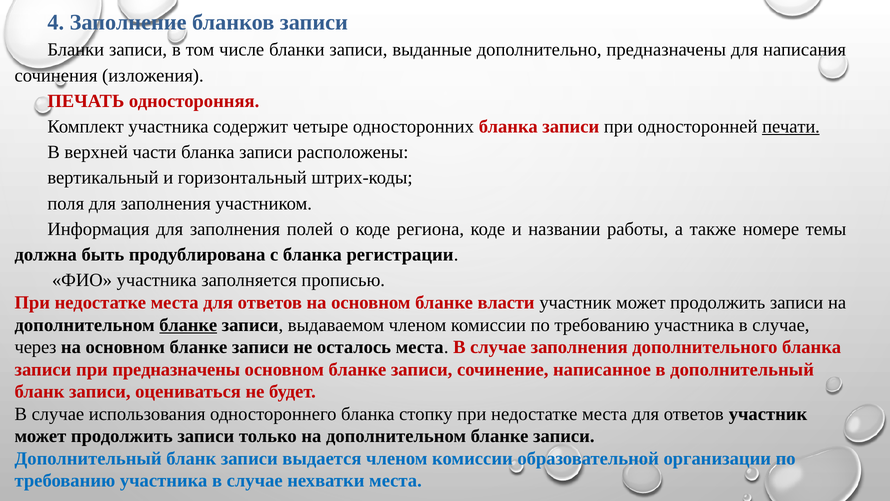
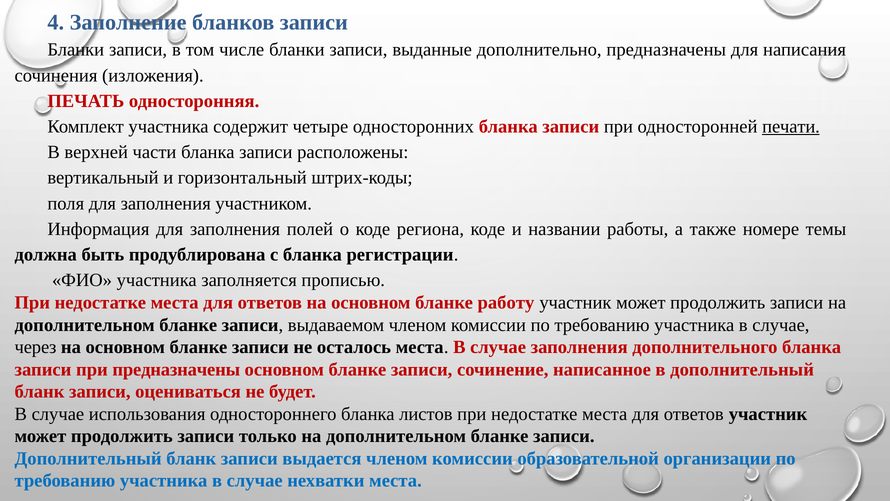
власти: власти -> работу (506, 302)
бланке underline: present -> none (188, 325)
стопку: стопку -> листов (426, 414)
